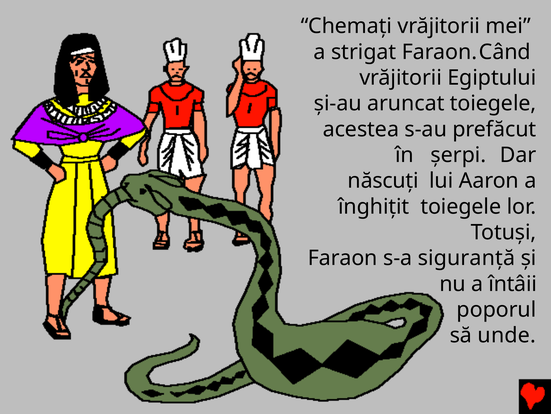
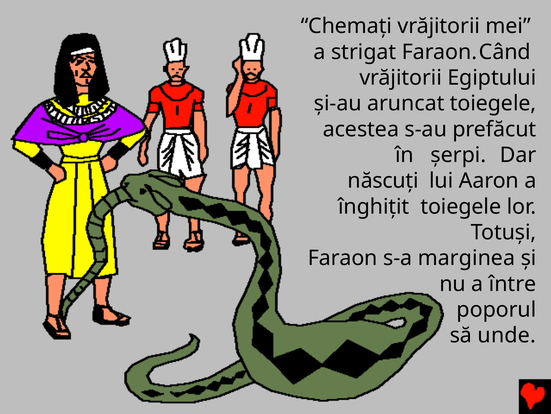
siguranţă: siguranţă -> marginea (466, 258)
întâii: întâii -> între (513, 283)
